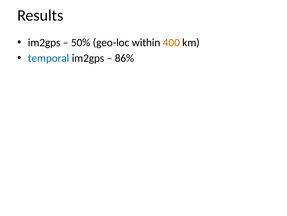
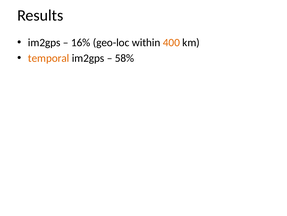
50%: 50% -> 16% (81, 42)
temporal colour: blue -> orange (49, 58)
86%: 86% -> 58% (125, 58)
